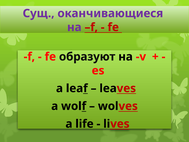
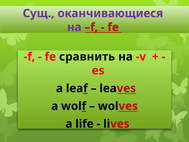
образуют: образуют -> сравнить (87, 57)
